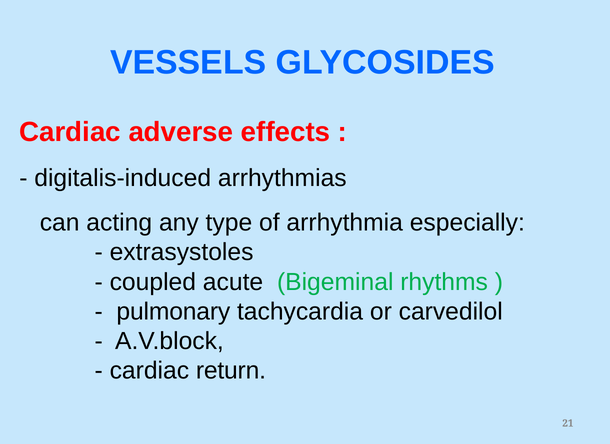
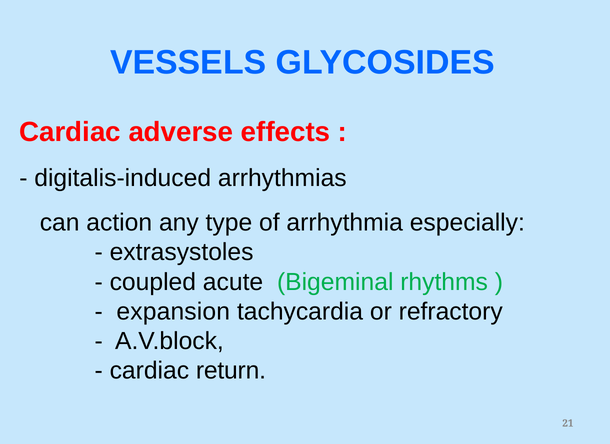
acting: acting -> action (119, 223)
pulmonary: pulmonary -> expansion (173, 311)
carvedilol: carvedilol -> refractory (451, 311)
